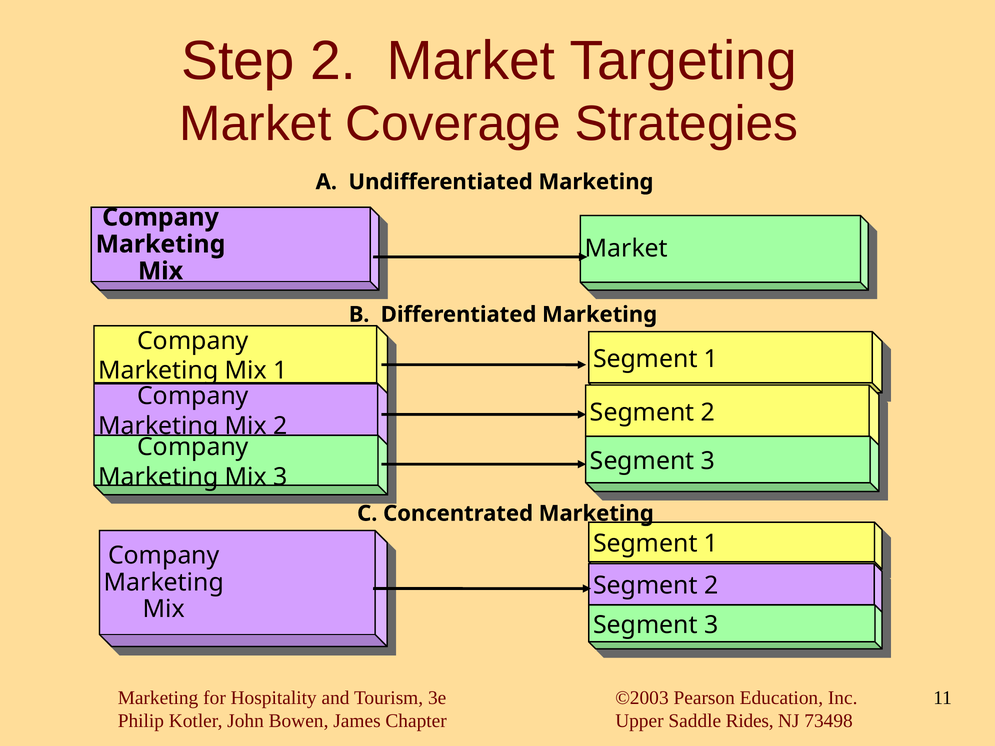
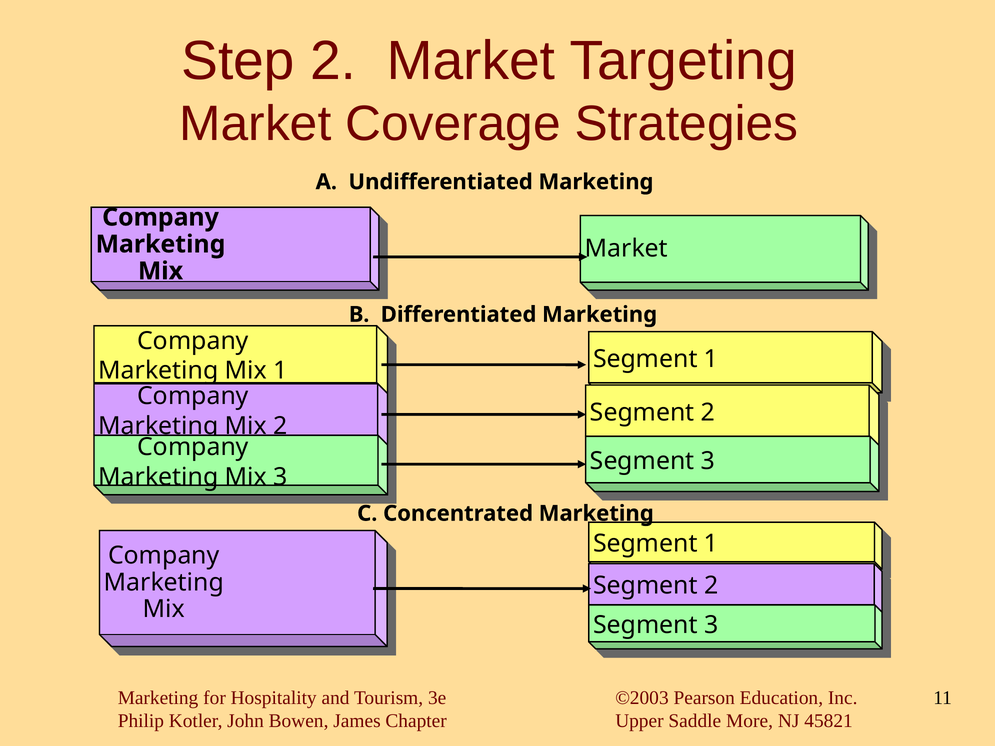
Rides: Rides -> More (750, 721)
73498: 73498 -> 45821 (829, 721)
